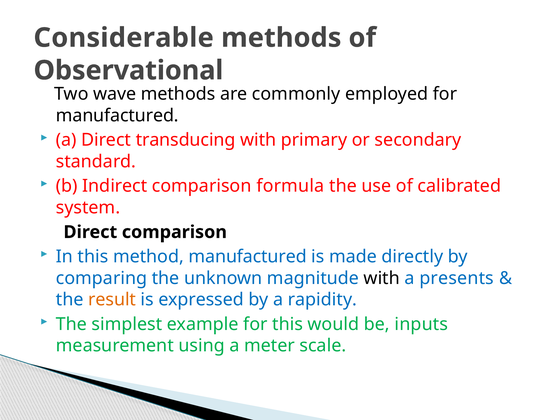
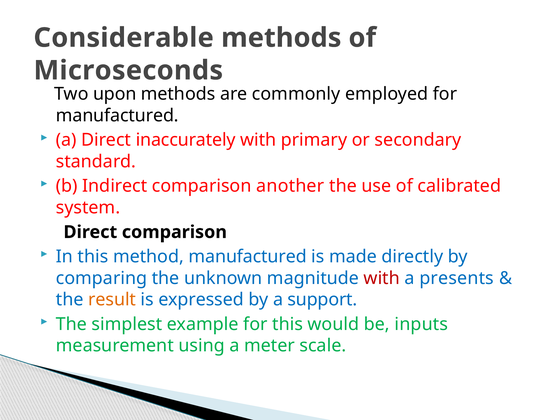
Observational: Observational -> Microseconds (128, 70)
wave: wave -> upon (115, 94)
transducing: transducing -> inaccurately (186, 140)
formula: formula -> another (290, 186)
with colour: black -> red (382, 278)
rapidity: rapidity -> support (322, 300)
